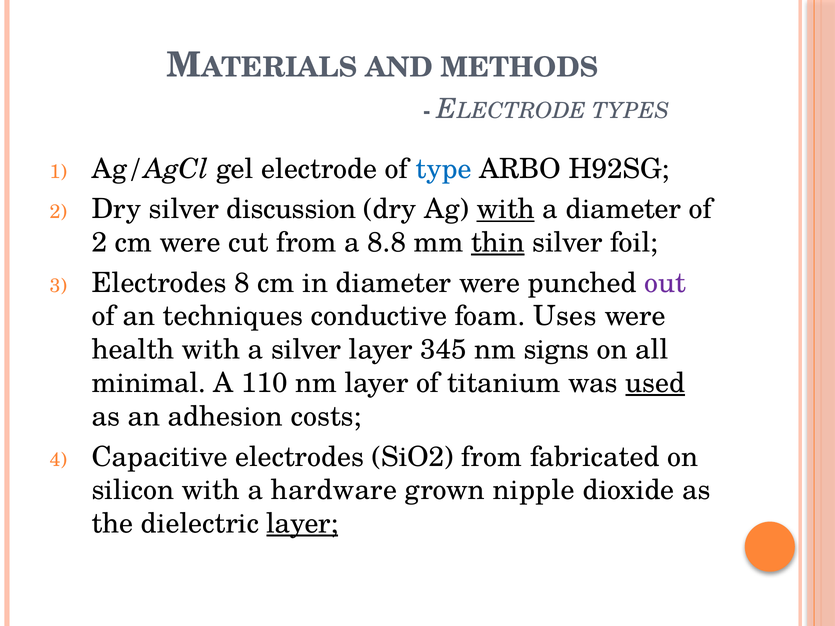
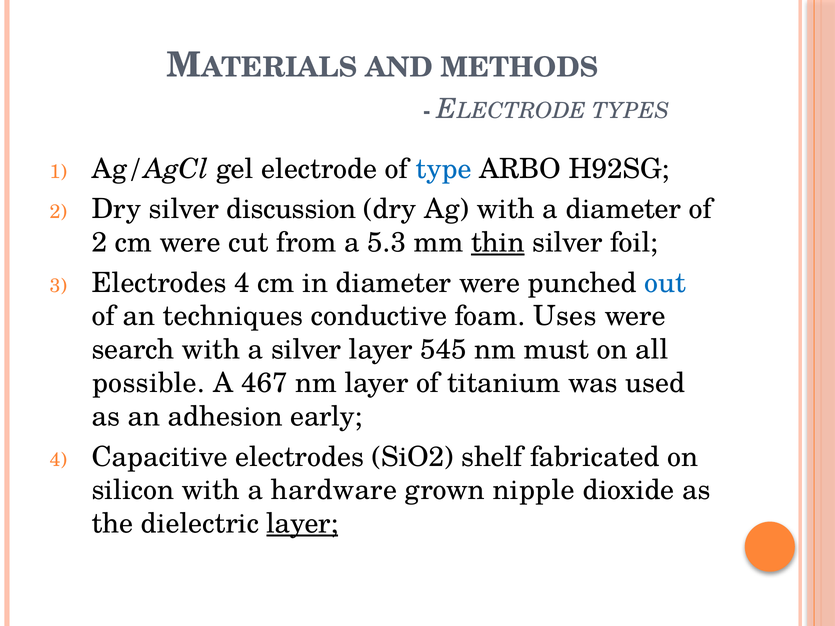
with underline: present -> none (506, 209)
8.8: 8.8 -> 5.3 (387, 243)
Electrodes 8: 8 -> 4 (242, 283)
out colour: purple -> blue (665, 283)
health: health -> search (133, 350)
345: 345 -> 545 (444, 350)
signs: signs -> must (557, 350)
minimal: minimal -> possible (149, 383)
110: 110 -> 467 (264, 383)
used underline: present -> none (655, 383)
costs: costs -> early (326, 417)
SiO2 from: from -> shelf (492, 457)
